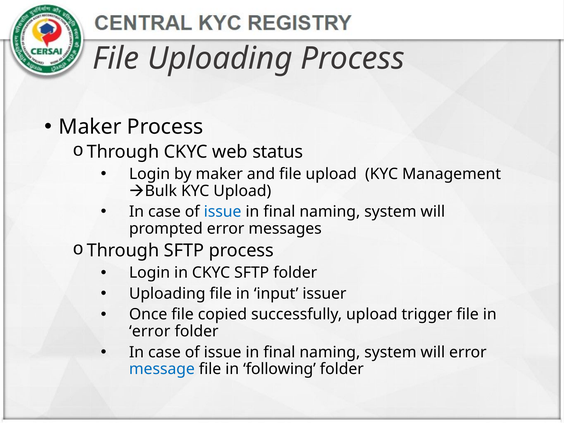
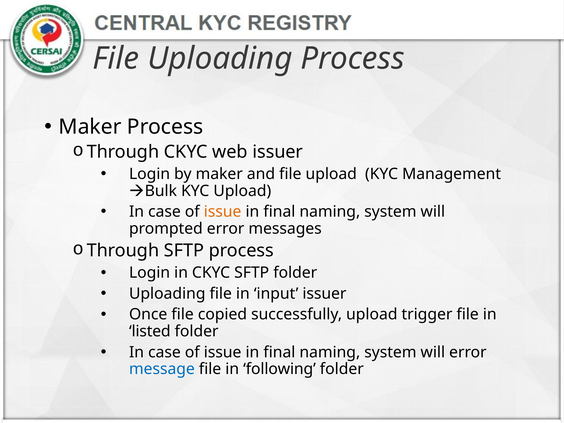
web status: status -> issuer (278, 152)
issue colour: blue -> orange (223, 212)
error: error -> listed (150, 331)
